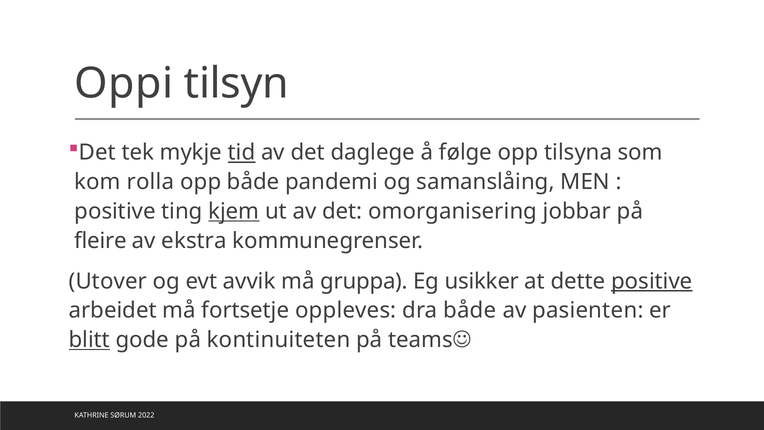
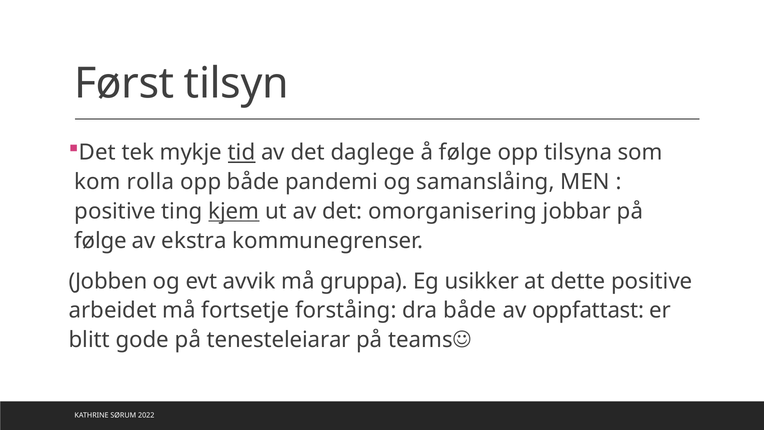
Oppi: Oppi -> Først (124, 84)
fleire: fleire -> følge (100, 241)
Utover: Utover -> Jobben (108, 281)
positive underline: present -> none (652, 281)
oppleves: oppleves -> forståing (346, 310)
pasienten: pasienten -> oppfattast (588, 310)
blitt underline: present -> none (89, 340)
kontinuiteten: kontinuiteten -> tenesteleiarar (279, 340)
